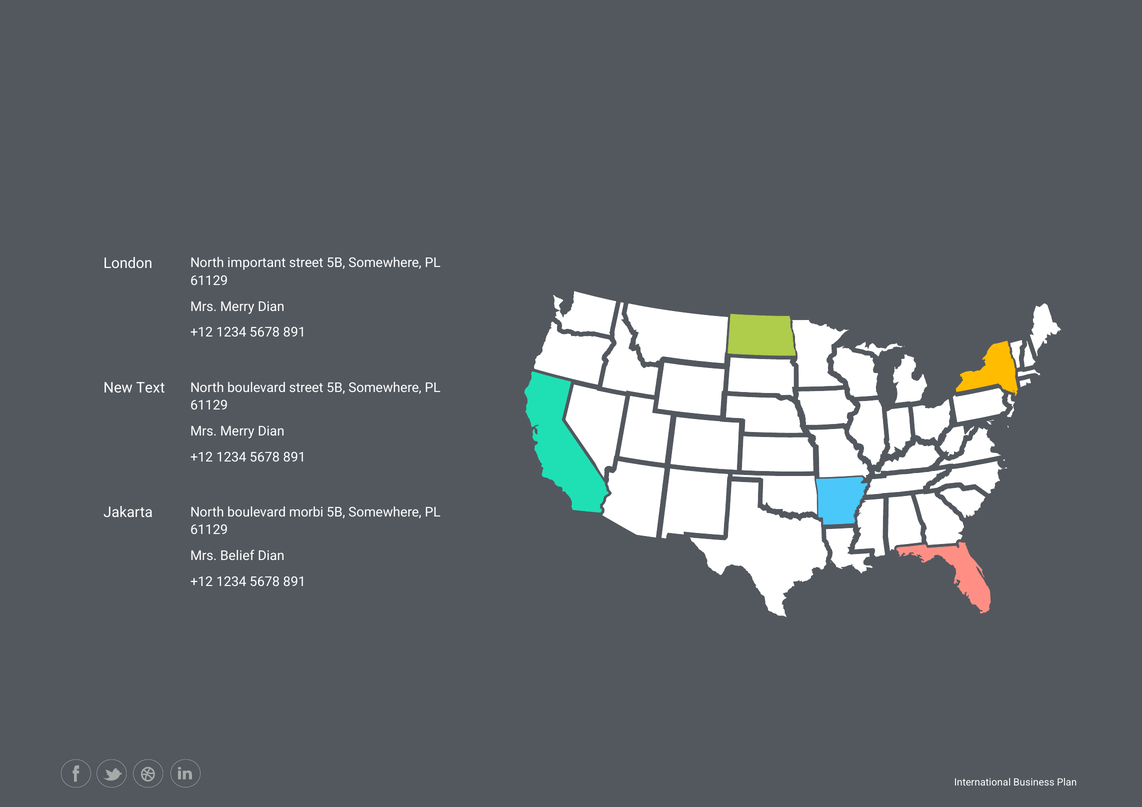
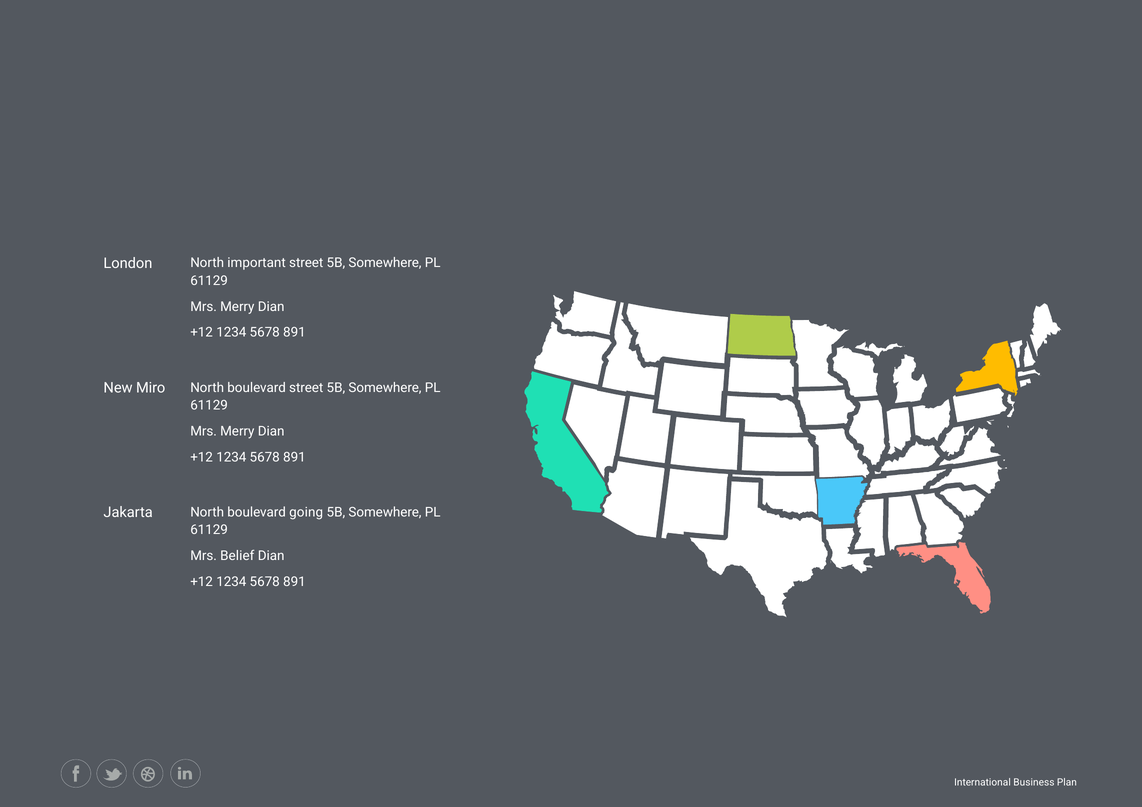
Text: Text -> Miro (151, 388)
morbi: morbi -> going (306, 512)
